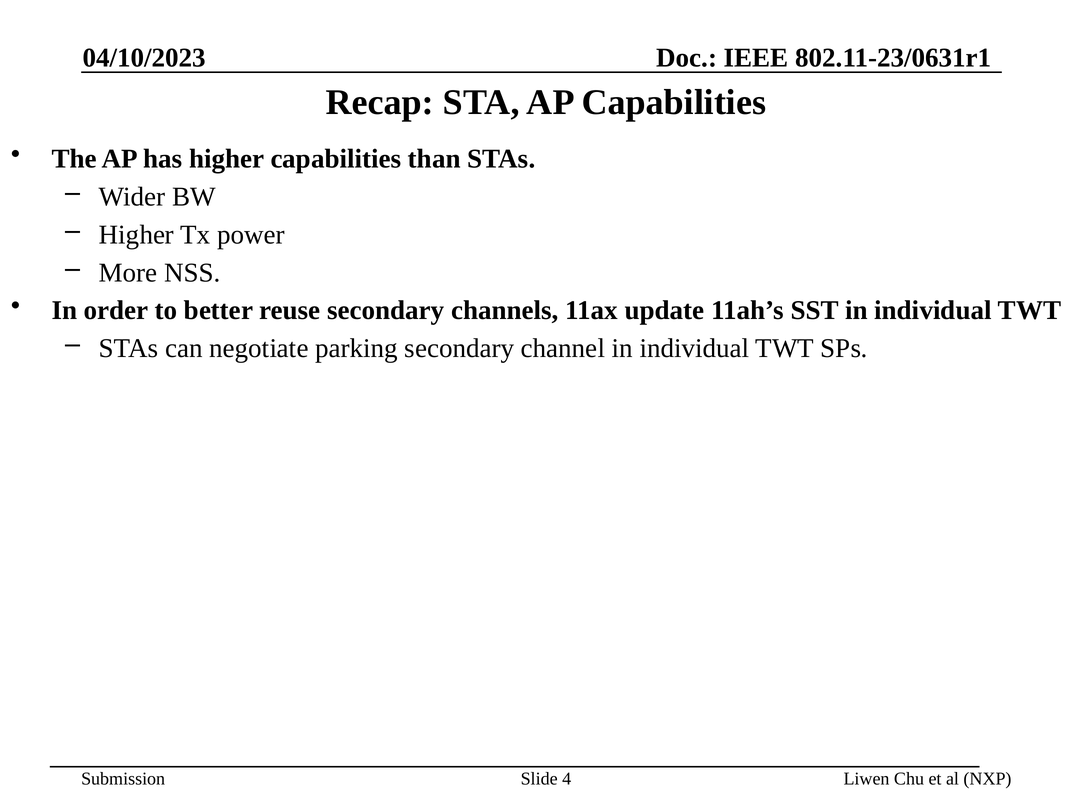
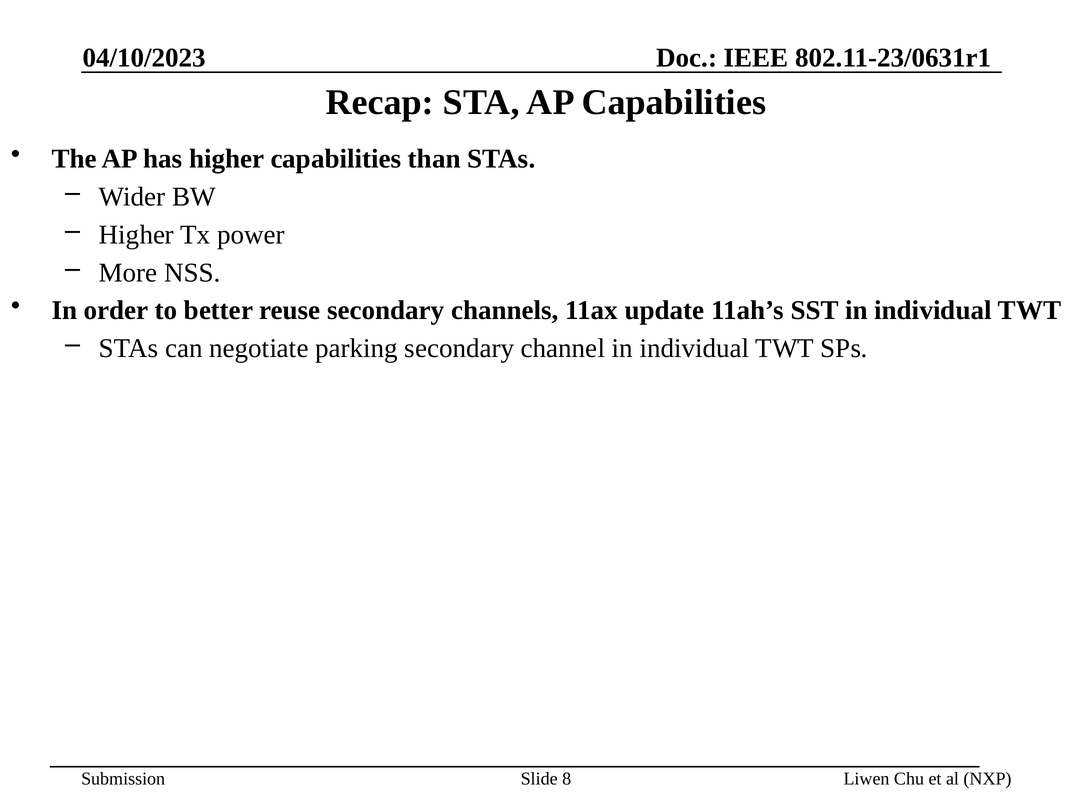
4: 4 -> 8 (567, 779)
